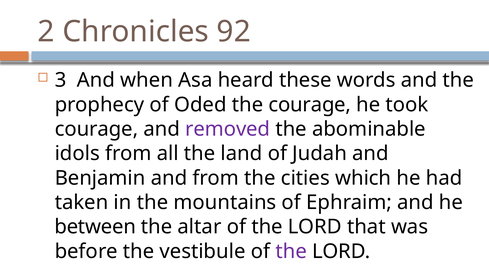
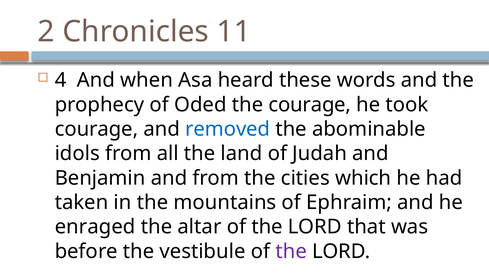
92: 92 -> 11 (234, 32)
3: 3 -> 4 (61, 80)
removed colour: purple -> blue (228, 129)
between: between -> enraged (95, 227)
